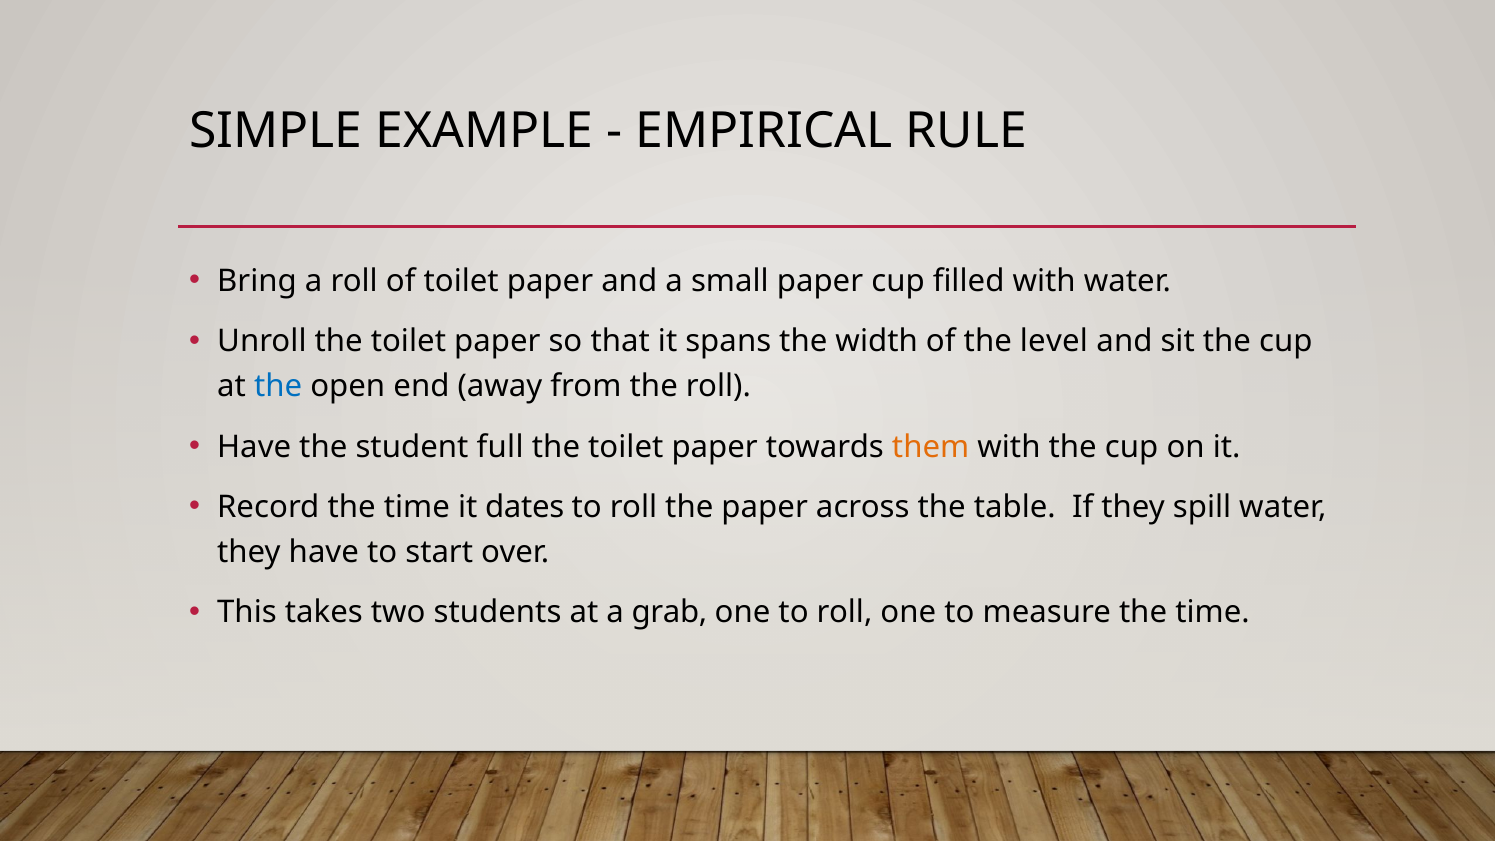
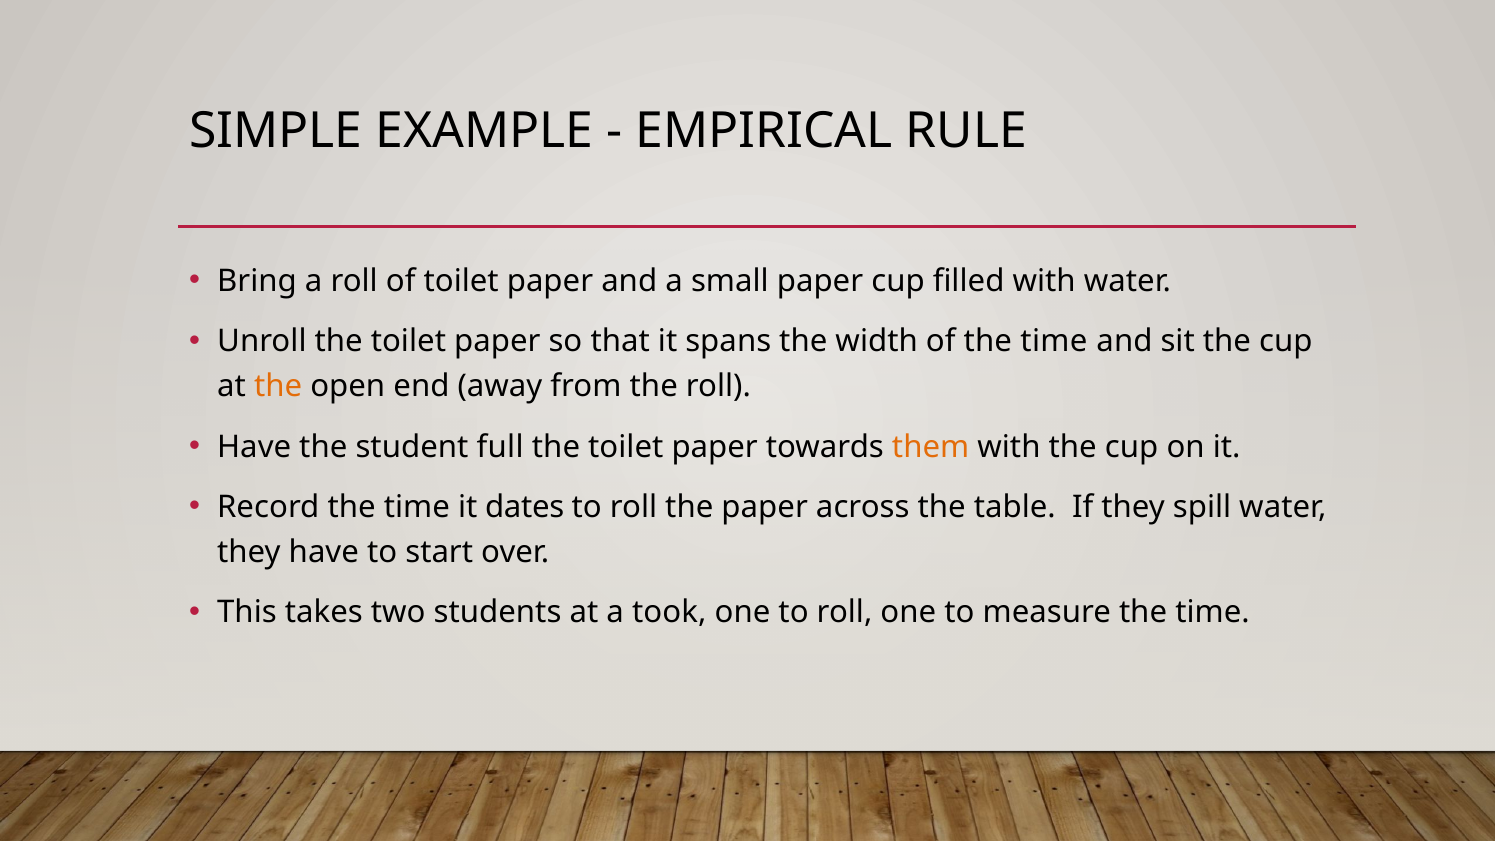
of the level: level -> time (1054, 342)
the colour: blue -> orange (278, 386)
grab: grab -> took (669, 613)
